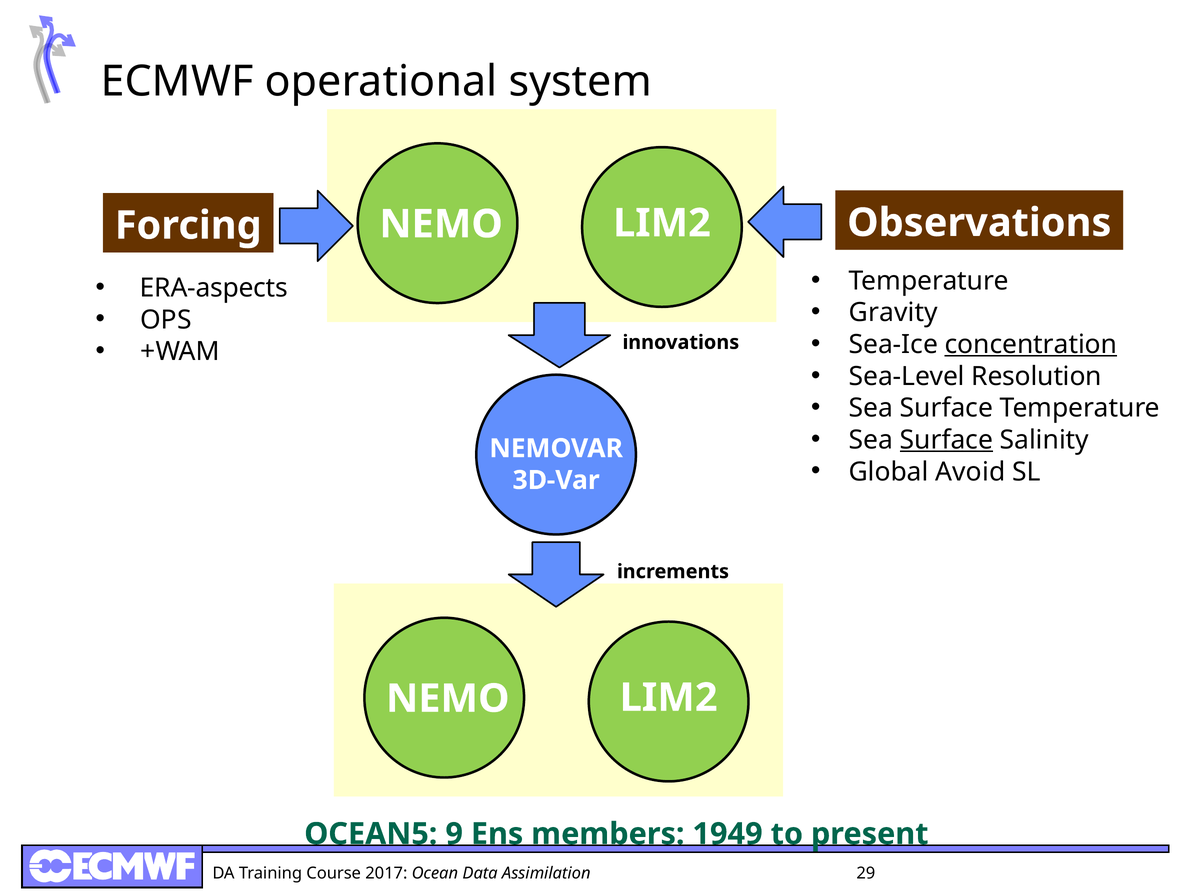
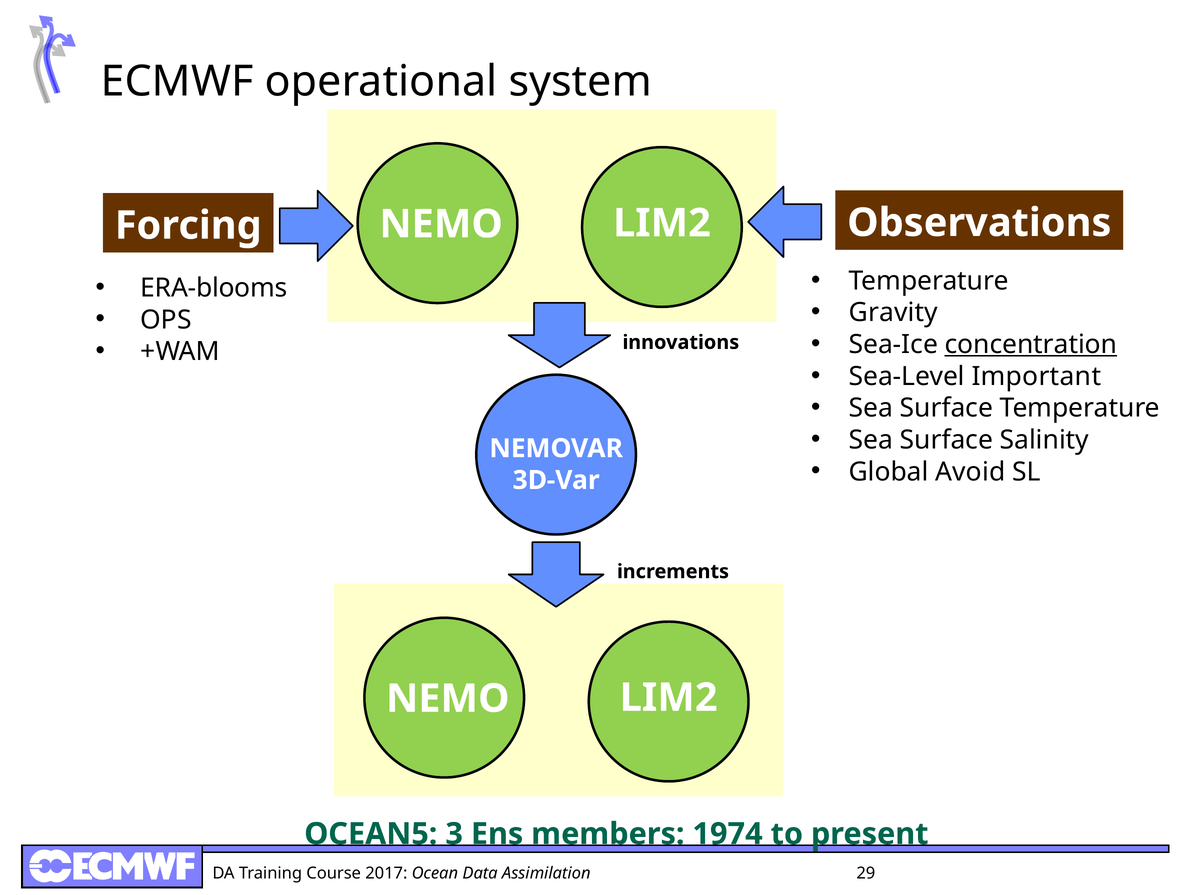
ERA-aspects: ERA-aspects -> ERA-blooms (214, 288)
Resolution: Resolution -> Important (1036, 376)
Surface underline: present -> none (946, 440)
9: 9 -> 3 (454, 834)
1949: 1949 -> 1974 (728, 834)
